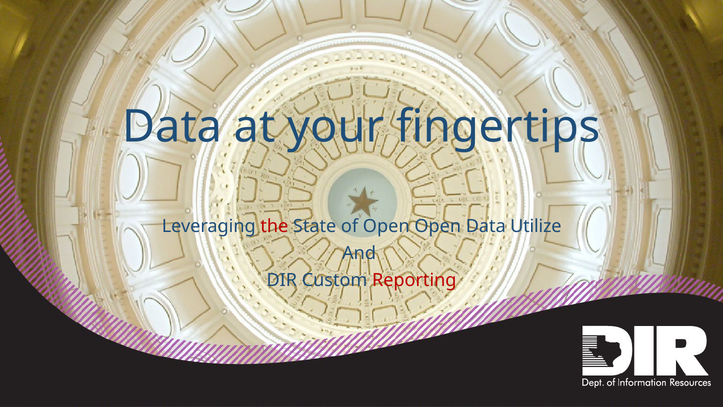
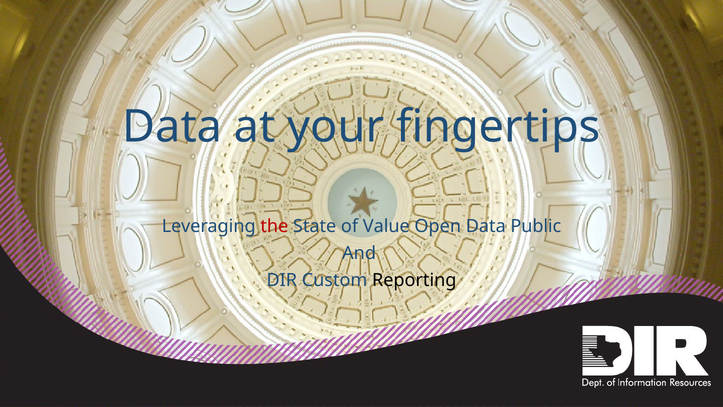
of Open: Open -> Value (386, 226)
Utilize: Utilize -> Public (536, 226)
Reporting colour: red -> black (414, 280)
